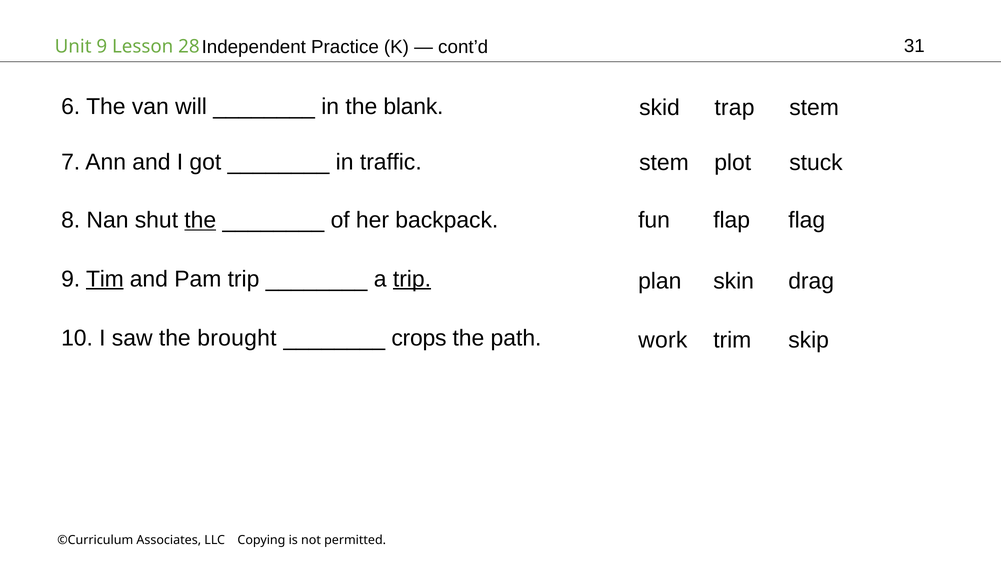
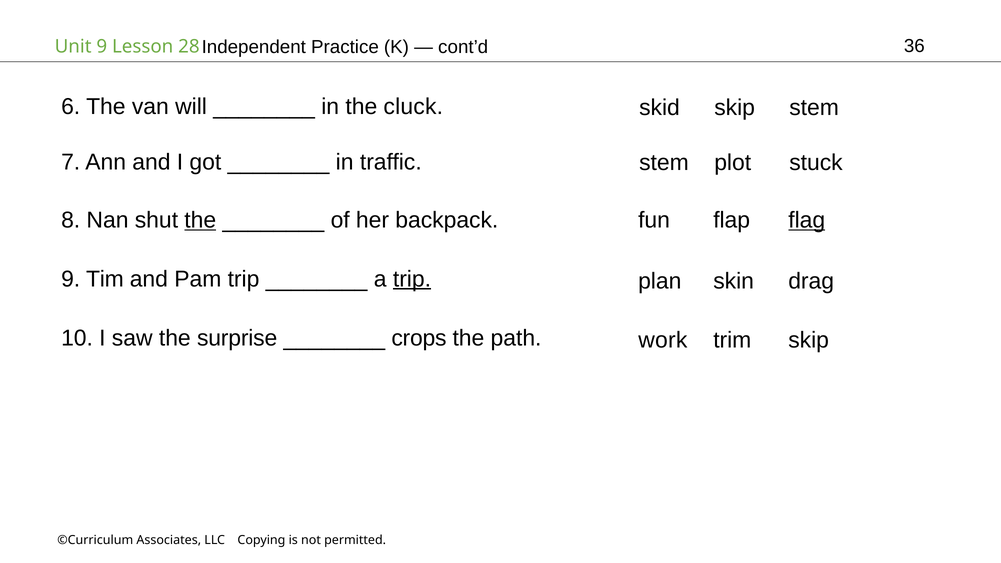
31: 31 -> 36 (914, 46)
blank: blank -> cluck (413, 107)
skid trap: trap -> skip (735, 108)
flag underline: none -> present (807, 220)
Tim underline: present -> none (105, 279)
brought: brought -> surprise (237, 338)
